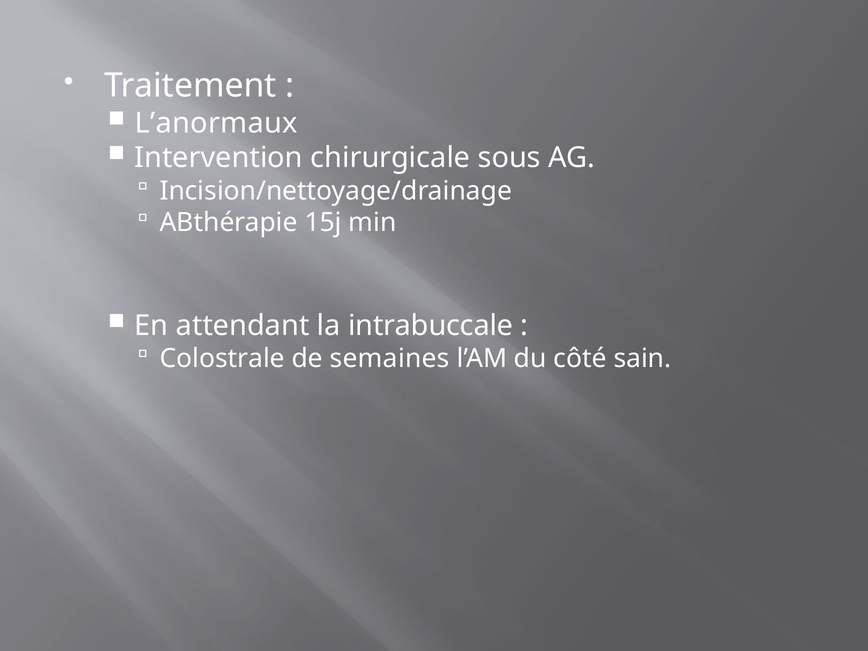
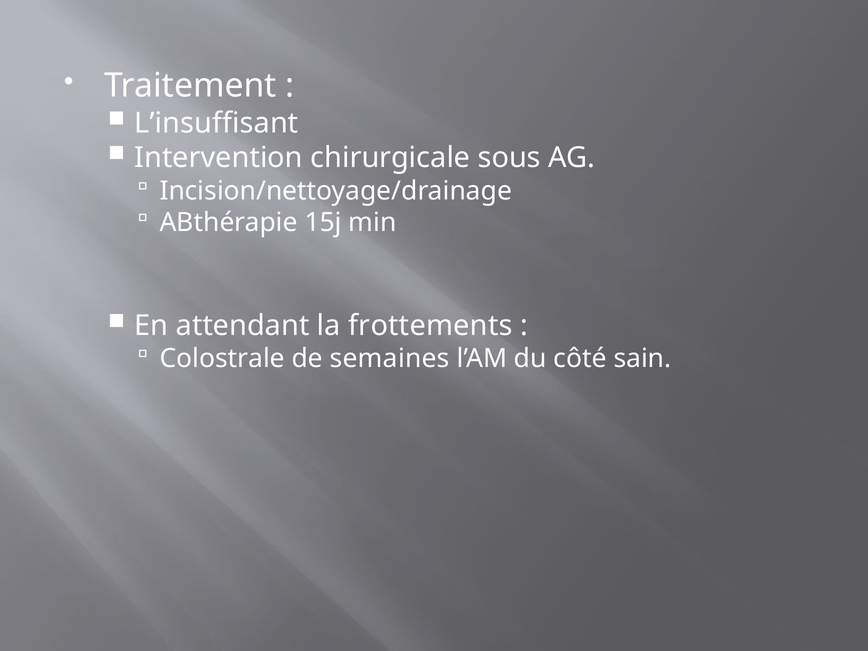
L’anormaux: L’anormaux -> L’insuffisant (216, 123)
intrabuccale: intrabuccale -> frottements (430, 326)
